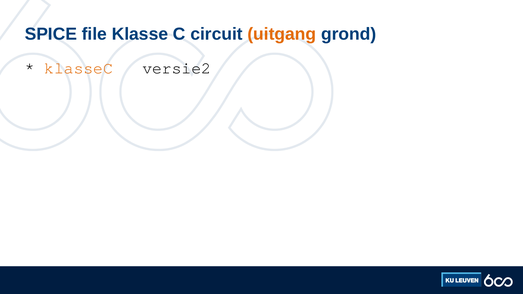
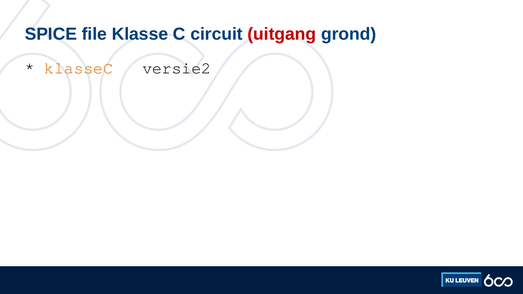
uitgang colour: orange -> red (282, 34)
